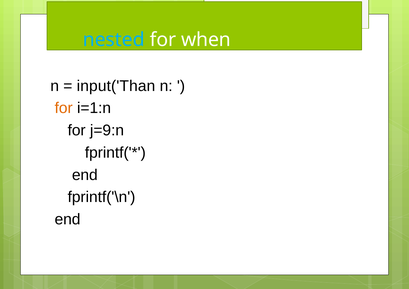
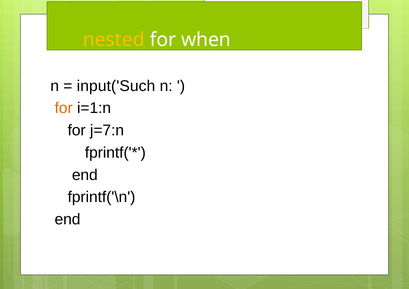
nested colour: light blue -> yellow (114, 40)
input('Than: input('Than -> input('Such (116, 86)
j=9:n: j=9:n -> j=7:n (107, 131)
